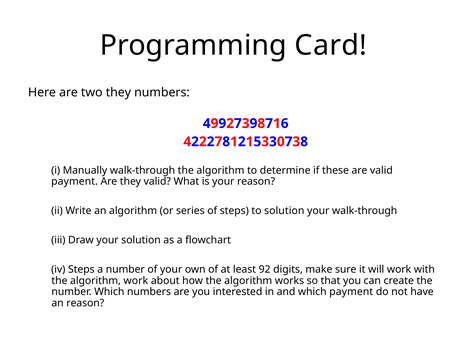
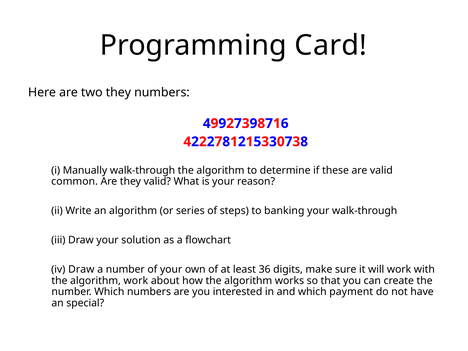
payment: payment -> common (75, 182)
to solution: solution -> banking (284, 211)
iv Steps: Steps -> Draw (81, 269)
92: 92 -> 36 (265, 269)
an reason: reason -> special (85, 303)
